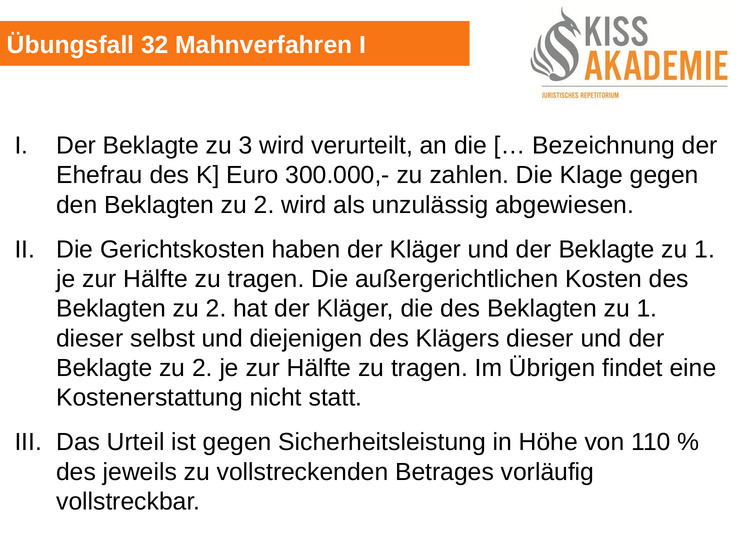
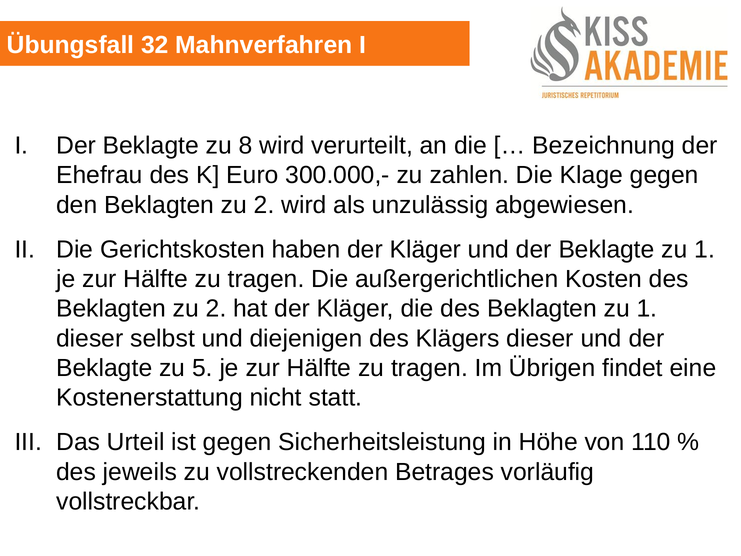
3: 3 -> 8 (246, 146)
Beklagte zu 2: 2 -> 5 (202, 368)
